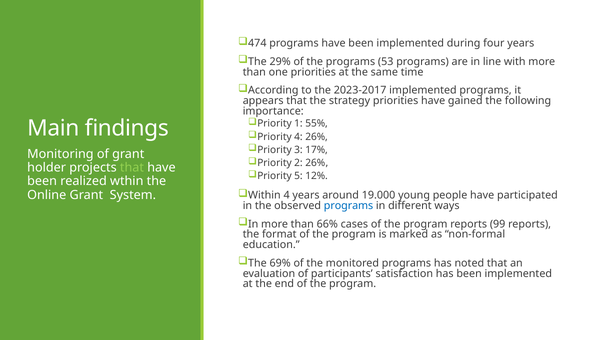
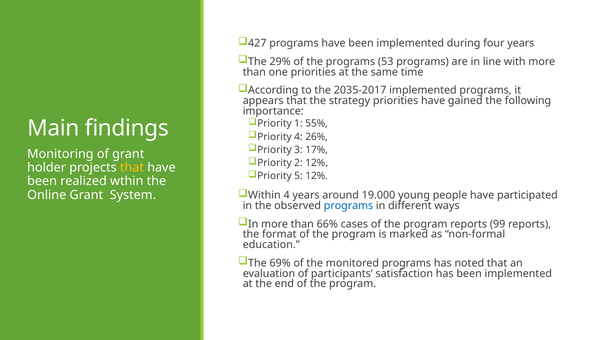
474: 474 -> 427 (257, 43)
2023-2017: 2023-2017 -> 2035-2017 (360, 90)
2 26%: 26% -> 12% (315, 163)
that colour: light green -> yellow (132, 168)
